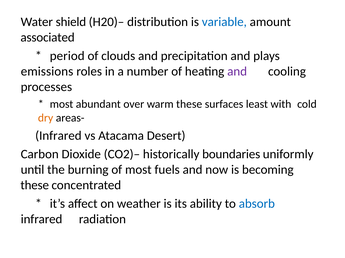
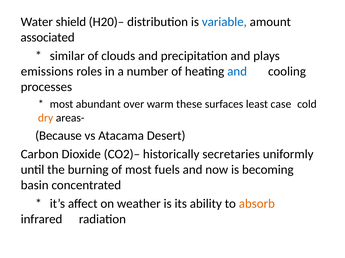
period: period -> similar (67, 56)
and colour: purple -> blue (237, 72)
with: with -> case (281, 104)
Infrared: Infrared -> Because (58, 136)
boundaries: boundaries -> secretaries (231, 155)
these: these -> basin (35, 186)
absorb colour: blue -> orange (257, 204)
